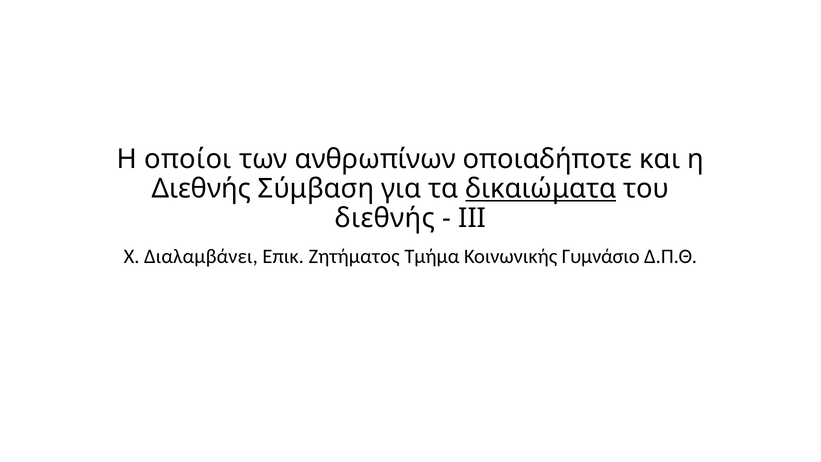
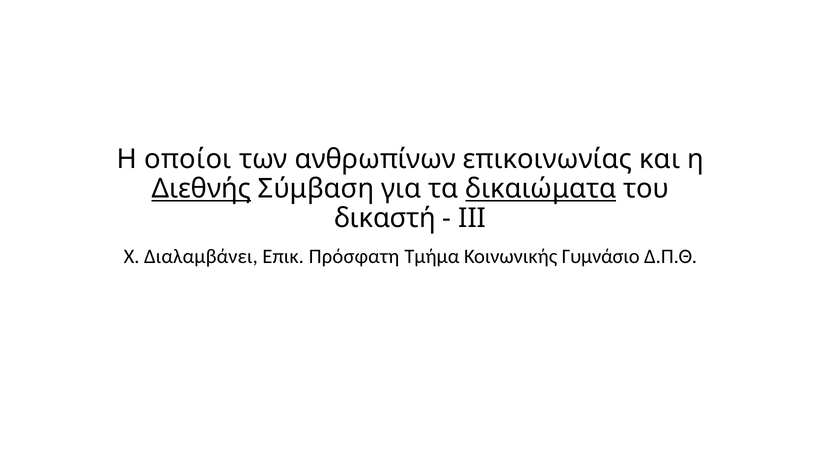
οποιαδήποτε: οποιαδήποτε -> επικοινωνίας (548, 159)
Διεθνής underline: none -> present (201, 189)
διεθνής: διεθνής -> δικαστή (385, 218)
Ζητήματος: Ζητήματος -> Πρόσφατη (354, 257)
